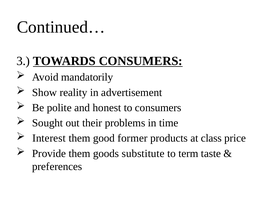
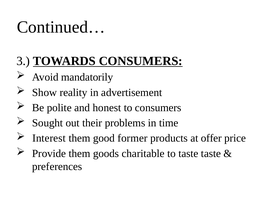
class: class -> offer (211, 138)
substitute: substitute -> charitable (143, 153)
to term: term -> taste (188, 153)
